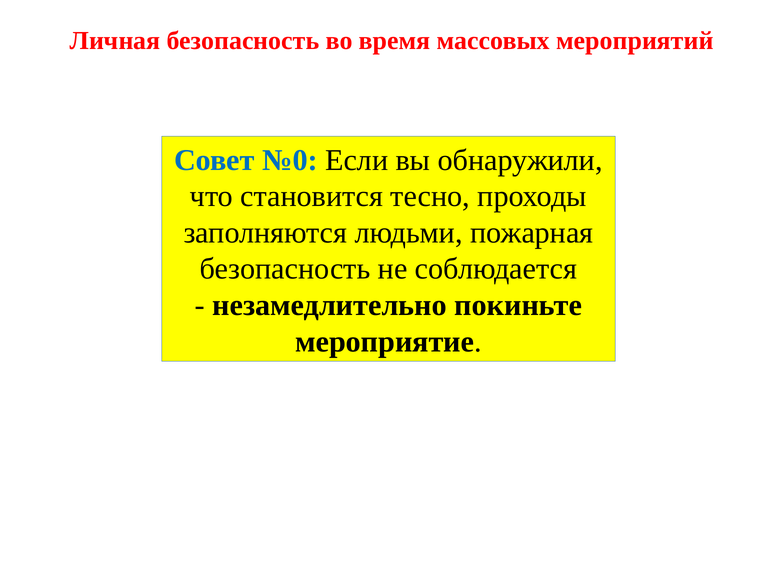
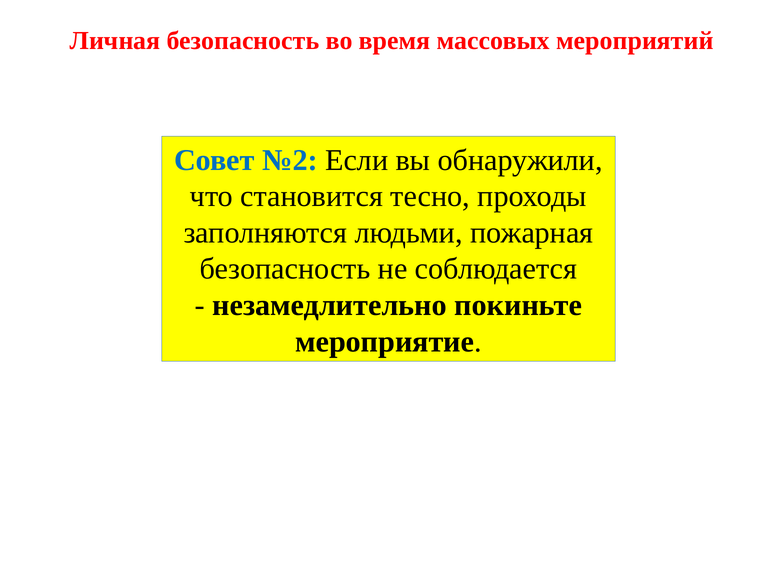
№0: №0 -> №2 (290, 160)
